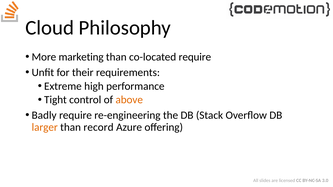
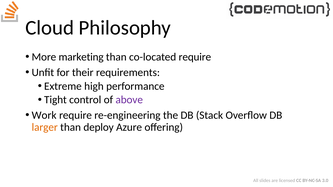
above colour: orange -> purple (129, 100)
Badly: Badly -> Work (44, 115)
record: record -> deploy (99, 127)
